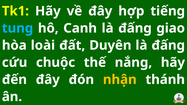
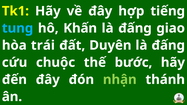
Canh: Canh -> Khấn (80, 28)
loài: loài -> trái (43, 45)
nắng: nắng -> bước (133, 63)
nhận colour: yellow -> light green (120, 80)
